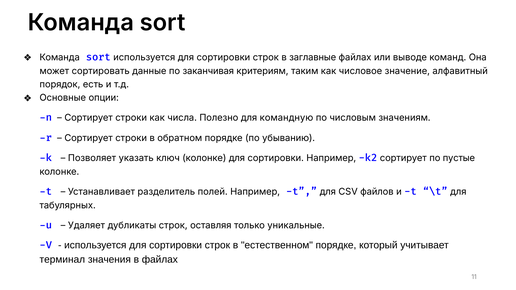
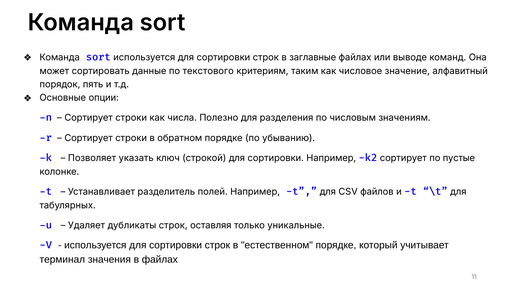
заканчивая: заканчивая -> текстового (208, 71)
есть: есть -> пять (93, 84)
командную: командную -> разделения (287, 118)
ключ колонке: колонке -> строкой (204, 158)
